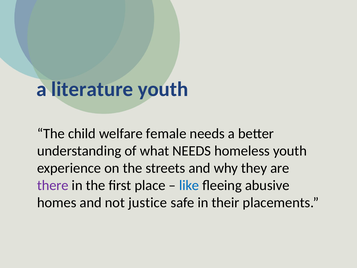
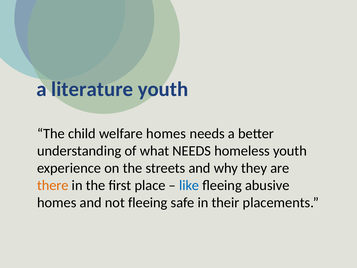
welfare female: female -> homes (166, 133)
there colour: purple -> orange (53, 185)
not justice: justice -> fleeing (148, 202)
